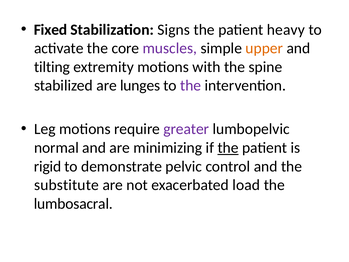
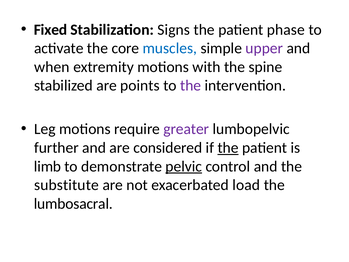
heavy: heavy -> phase (286, 30)
muscles colour: purple -> blue (170, 48)
upper colour: orange -> purple (264, 48)
tilting: tilting -> when (52, 67)
lunges: lunges -> points (140, 85)
normal: normal -> further (56, 148)
minimizing: minimizing -> considered (168, 148)
rigid: rigid -> limb (48, 166)
pelvic underline: none -> present (184, 166)
